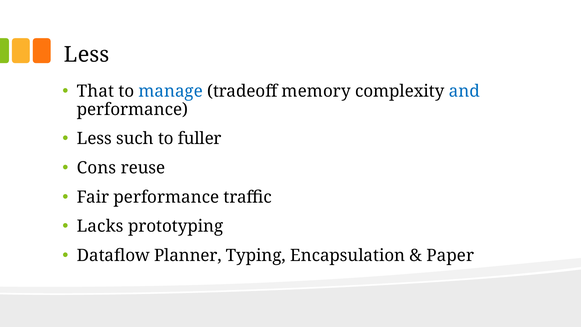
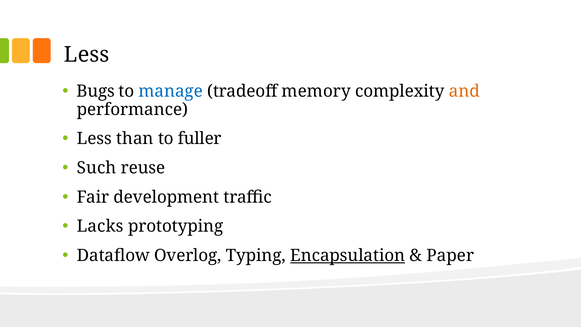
That: That -> Bugs (96, 91)
and colour: blue -> orange (464, 91)
such: such -> than (135, 139)
Cons: Cons -> Such (97, 168)
Fair performance: performance -> development (166, 197)
Planner: Planner -> Overlog (188, 255)
Encapsulation underline: none -> present (348, 255)
